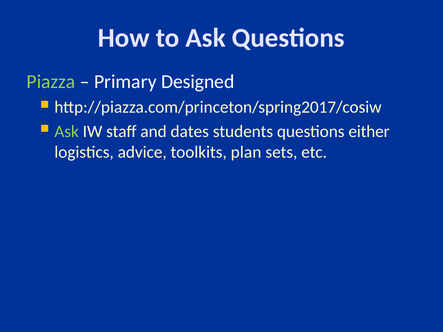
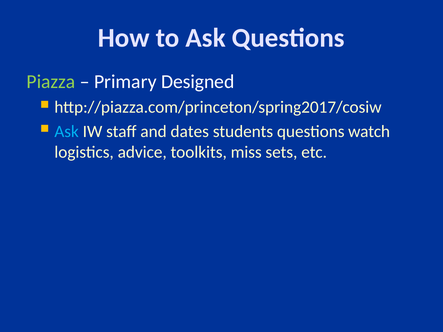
Ask colour: light green -> light blue (67, 131)
either: either -> watch (369, 131)
plan: plan -> miss (246, 152)
